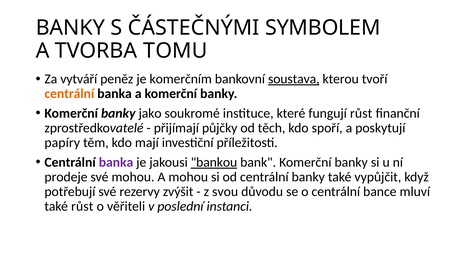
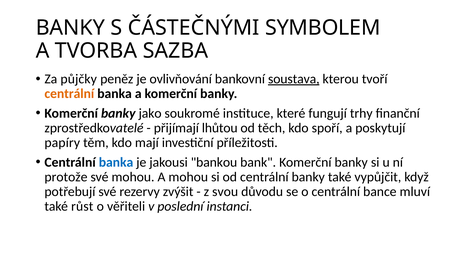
TOMU: TOMU -> SAZBA (176, 51)
vytváří: vytváří -> půjčky (79, 79)
komerčním: komerčním -> ovlivňování (181, 79)
fungují růst: růst -> trhy (361, 113)
půjčky: půjčky -> lhůtou (220, 128)
banka colour: purple -> blue (116, 162)
bankou underline: present -> none (214, 162)
prodeje: prodeje -> protože (66, 177)
